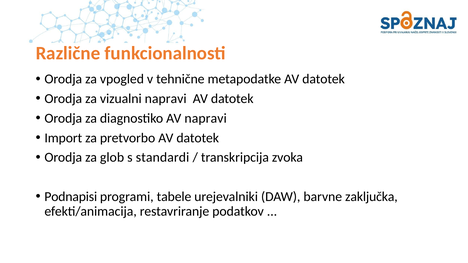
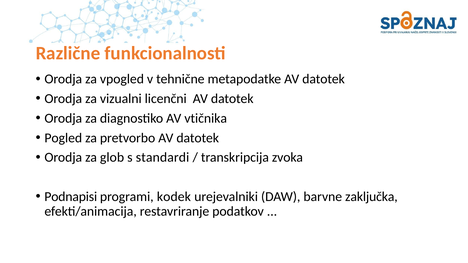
vizualni napravi: napravi -> licenčni (166, 99)
AV napravi: napravi -> vtičnika (206, 118)
Import: Import -> Pogled (63, 138)
tabele: tabele -> kodek (174, 197)
